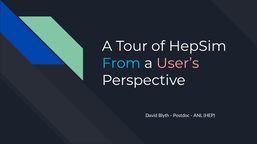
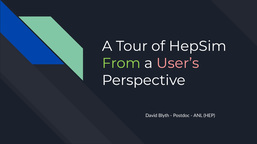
From colour: light blue -> light green (121, 63)
